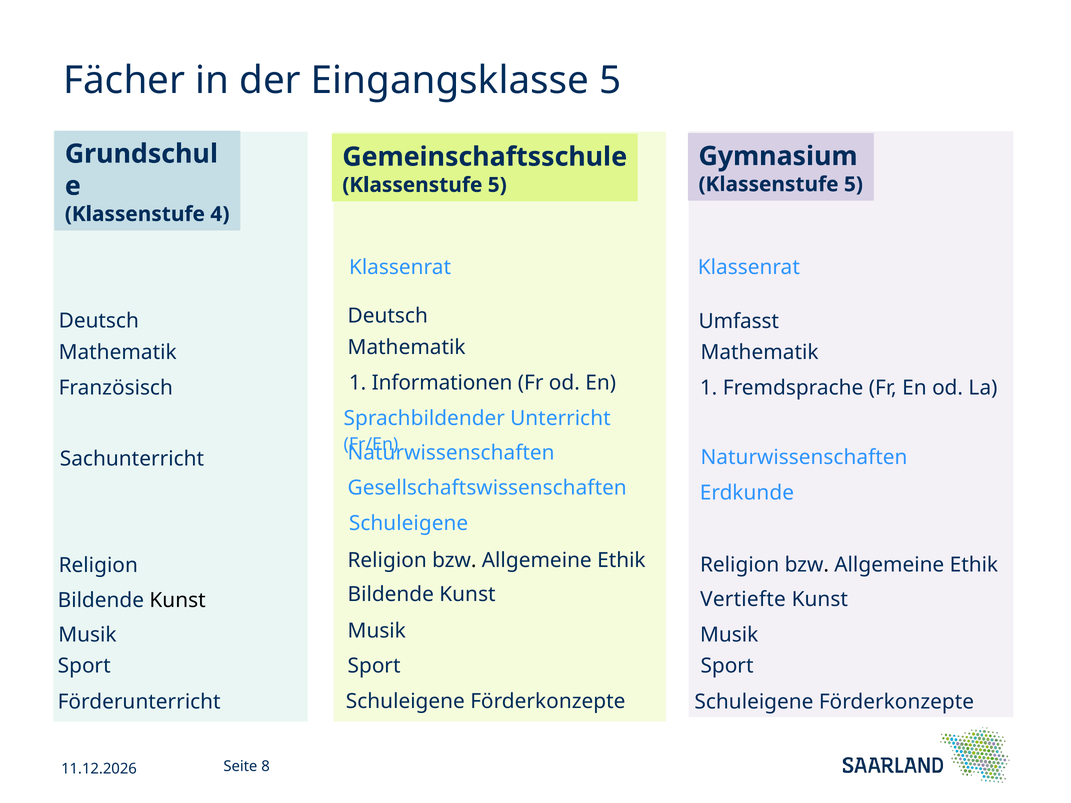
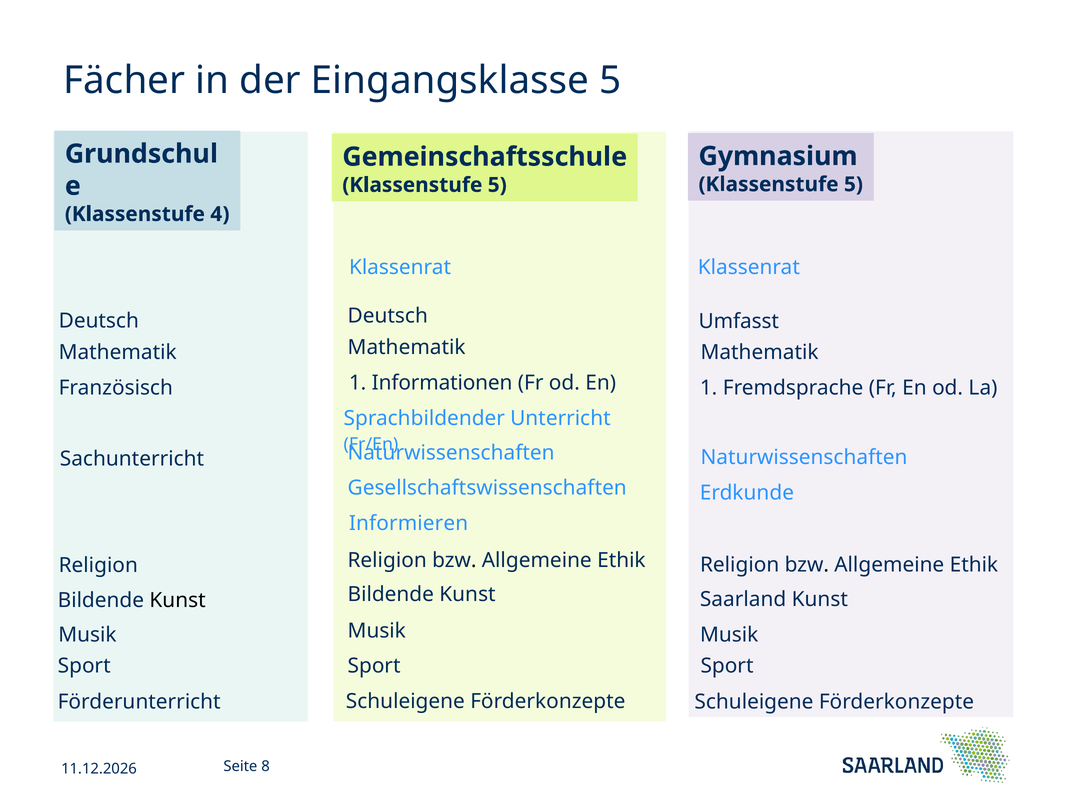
Schuleigene: Schuleigene -> Informieren (409, 524)
Vertiefte: Vertiefte -> Saarland (743, 599)
